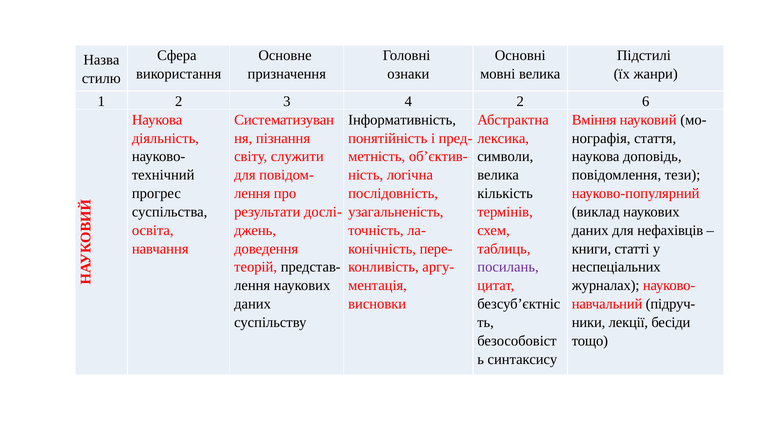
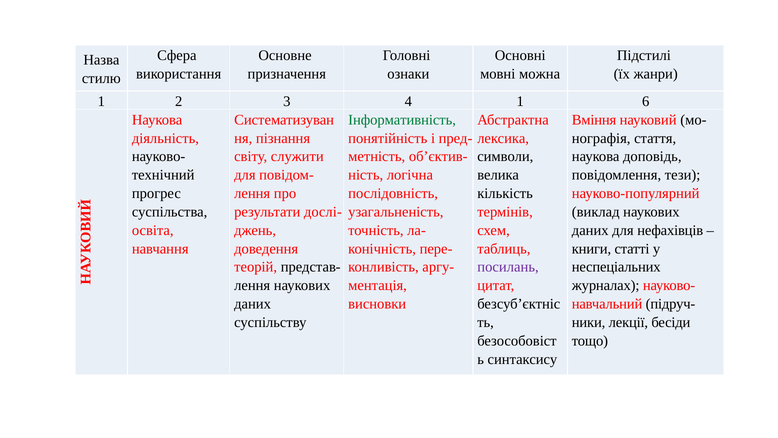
мовні велика: велика -> можна (540, 74)
4 2: 2 -> 1 (520, 101)
Інформативність colour: black -> green (402, 120)
